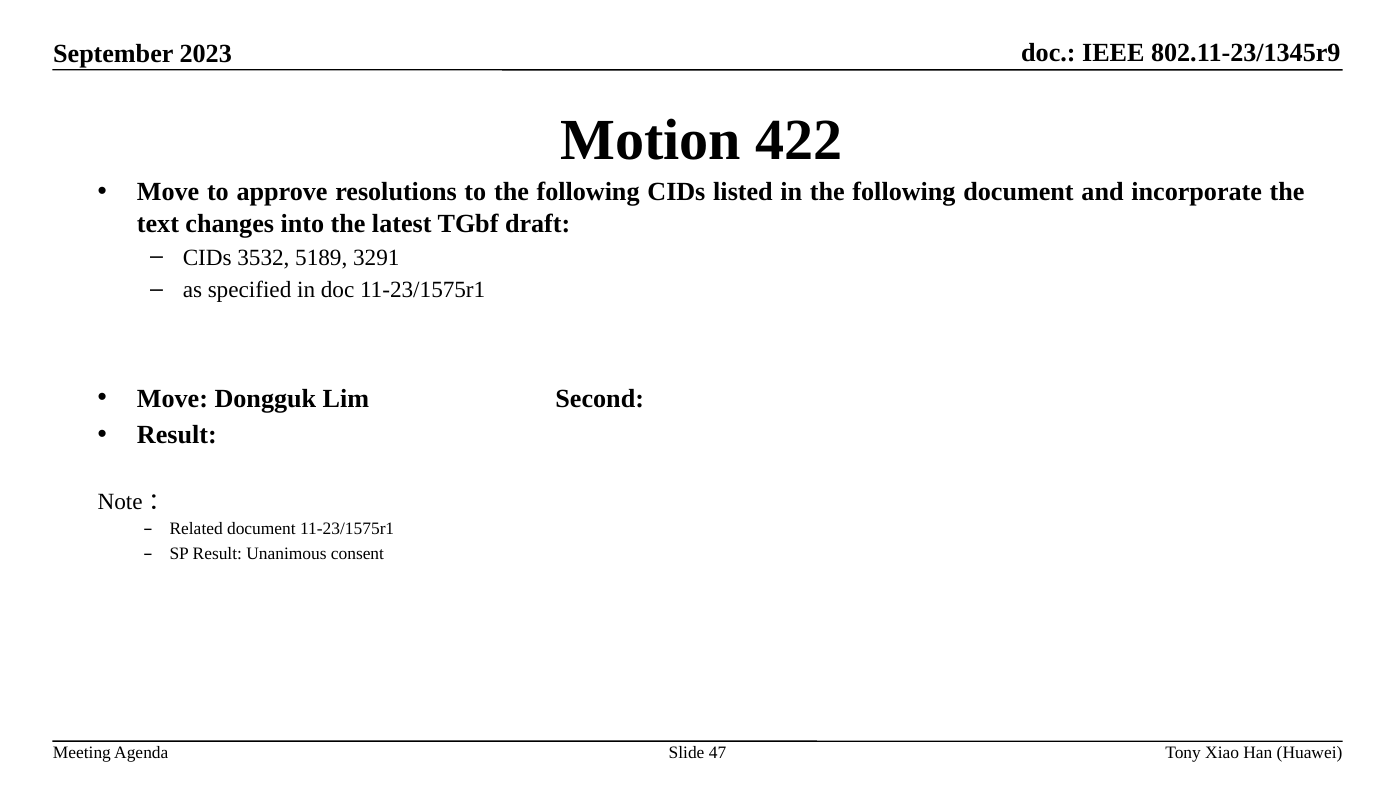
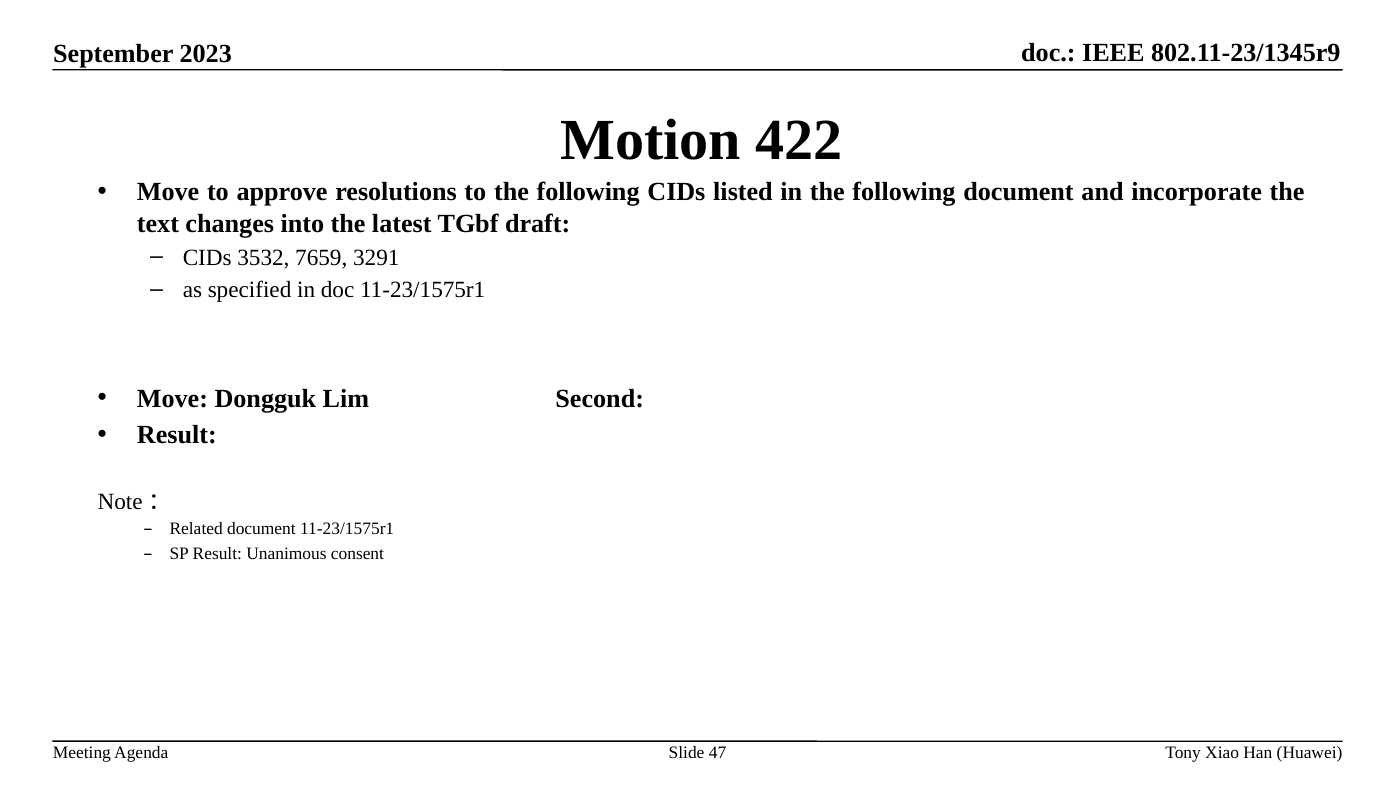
5189: 5189 -> 7659 (321, 257)
